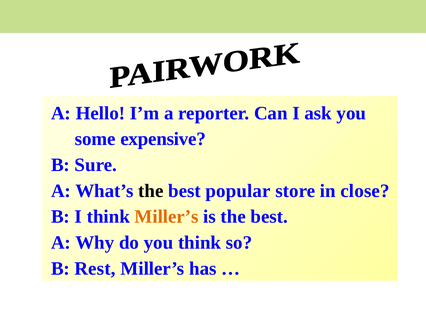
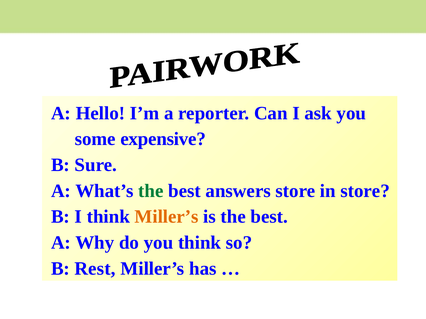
the colour: black -> green (151, 191)
popular: popular -> answers (238, 191)
in close: close -> store (365, 191)
